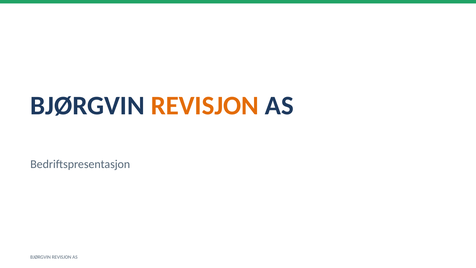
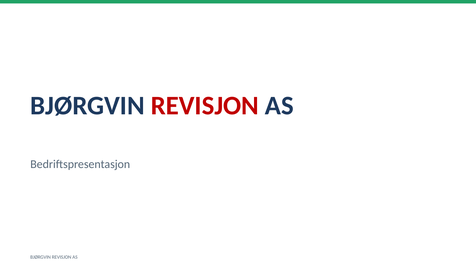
REVISJON colour: orange -> red (205, 106)
